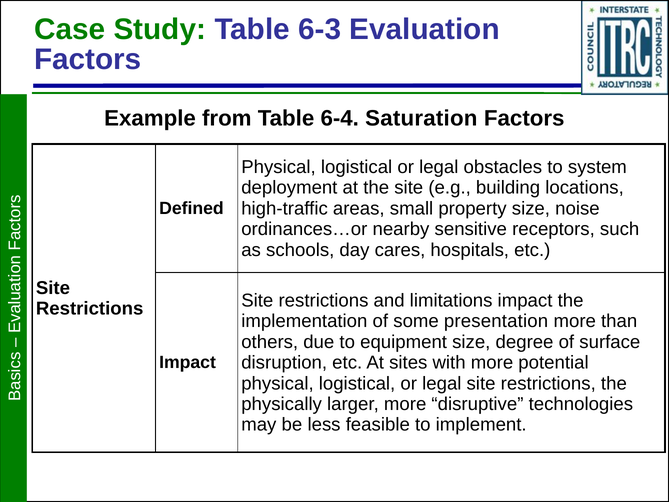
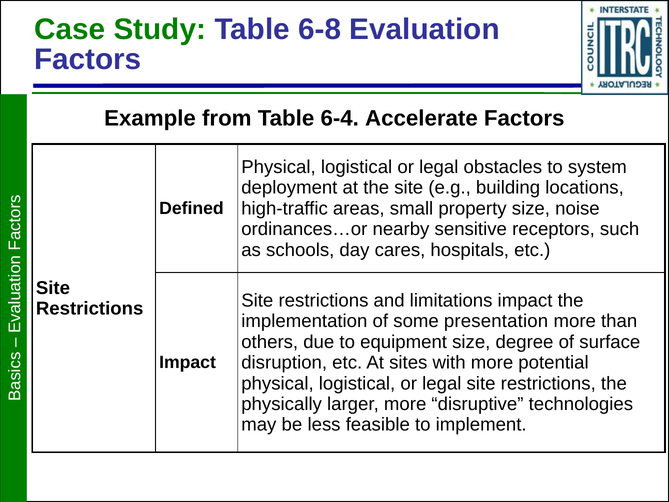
6-3: 6-3 -> 6-8 (320, 29)
Saturation: Saturation -> Accelerate (421, 118)
